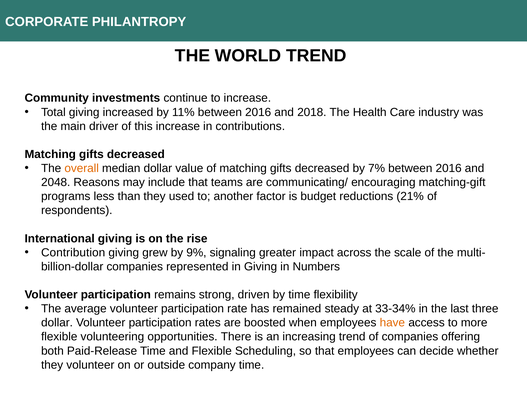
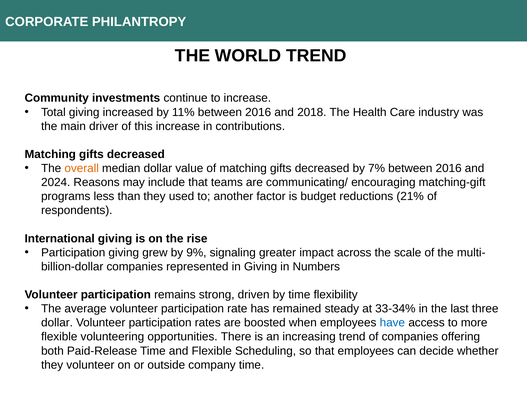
2048: 2048 -> 2024 (56, 182)
Contribution: Contribution -> Participation (73, 253)
have colour: orange -> blue (392, 323)
